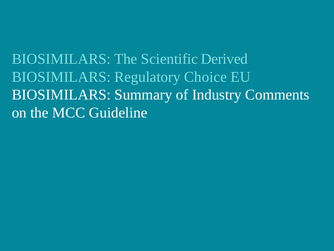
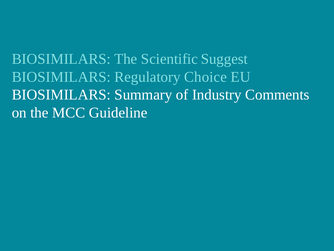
Derived: Derived -> Suggest (224, 59)
